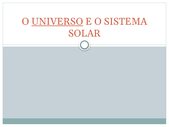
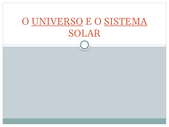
SISTEMA underline: none -> present (126, 22)
